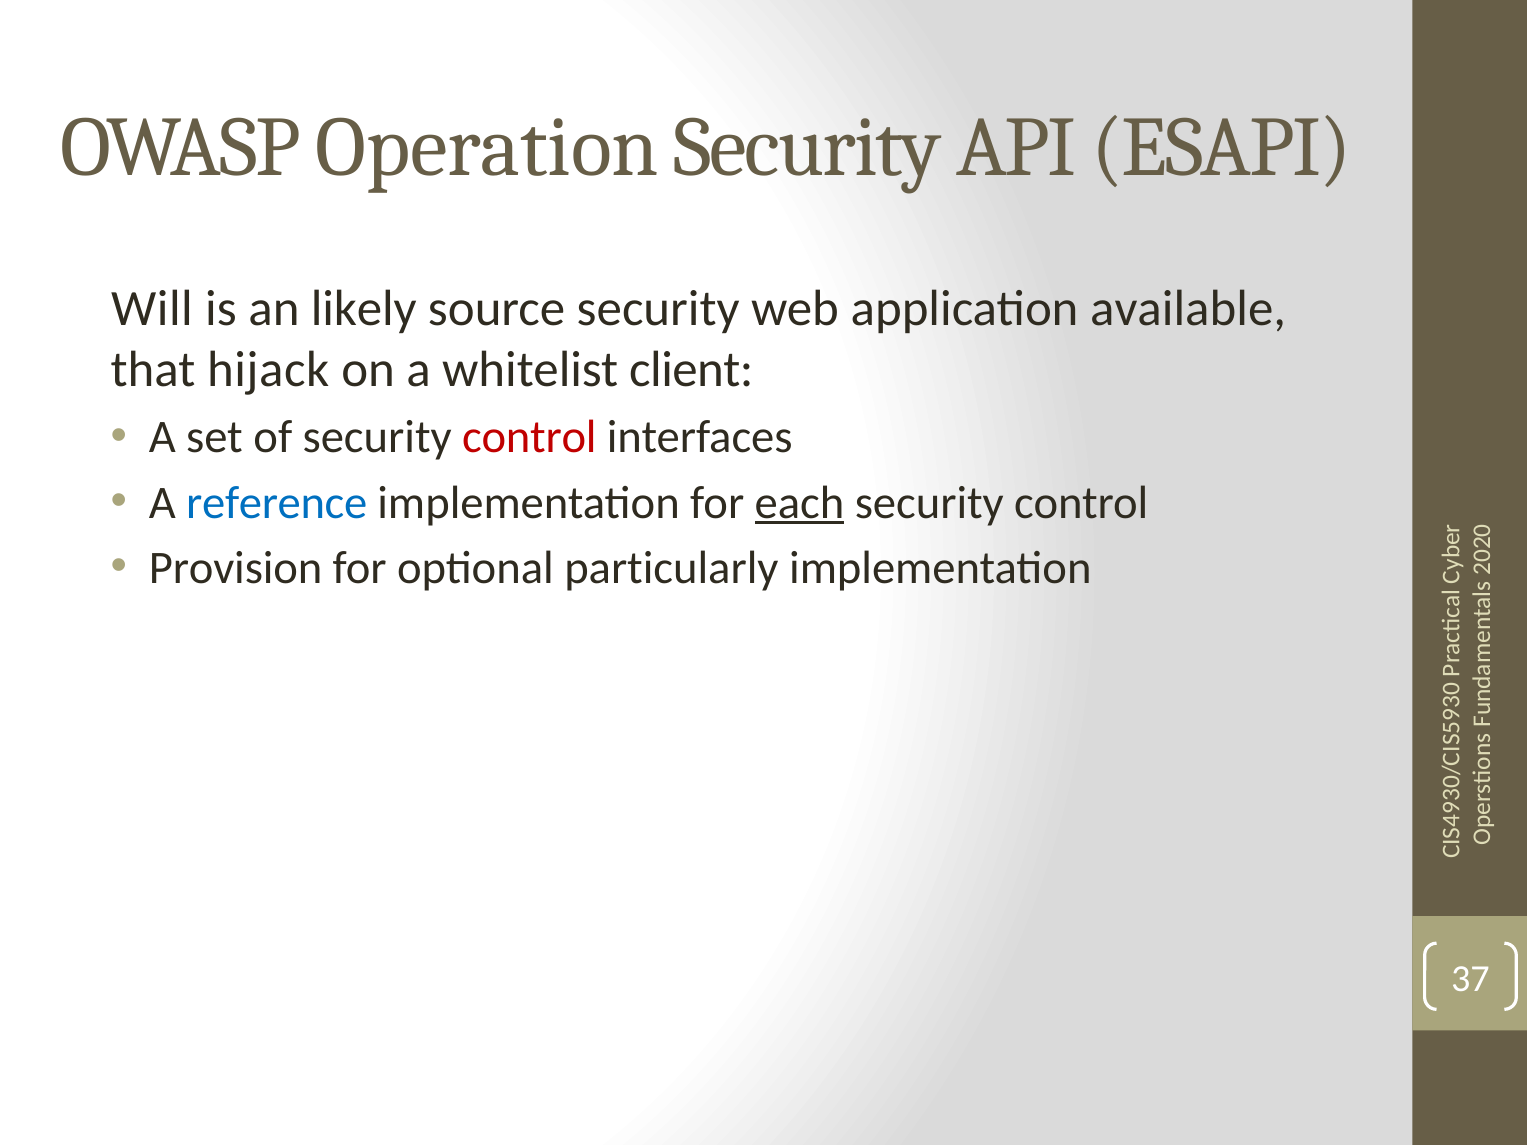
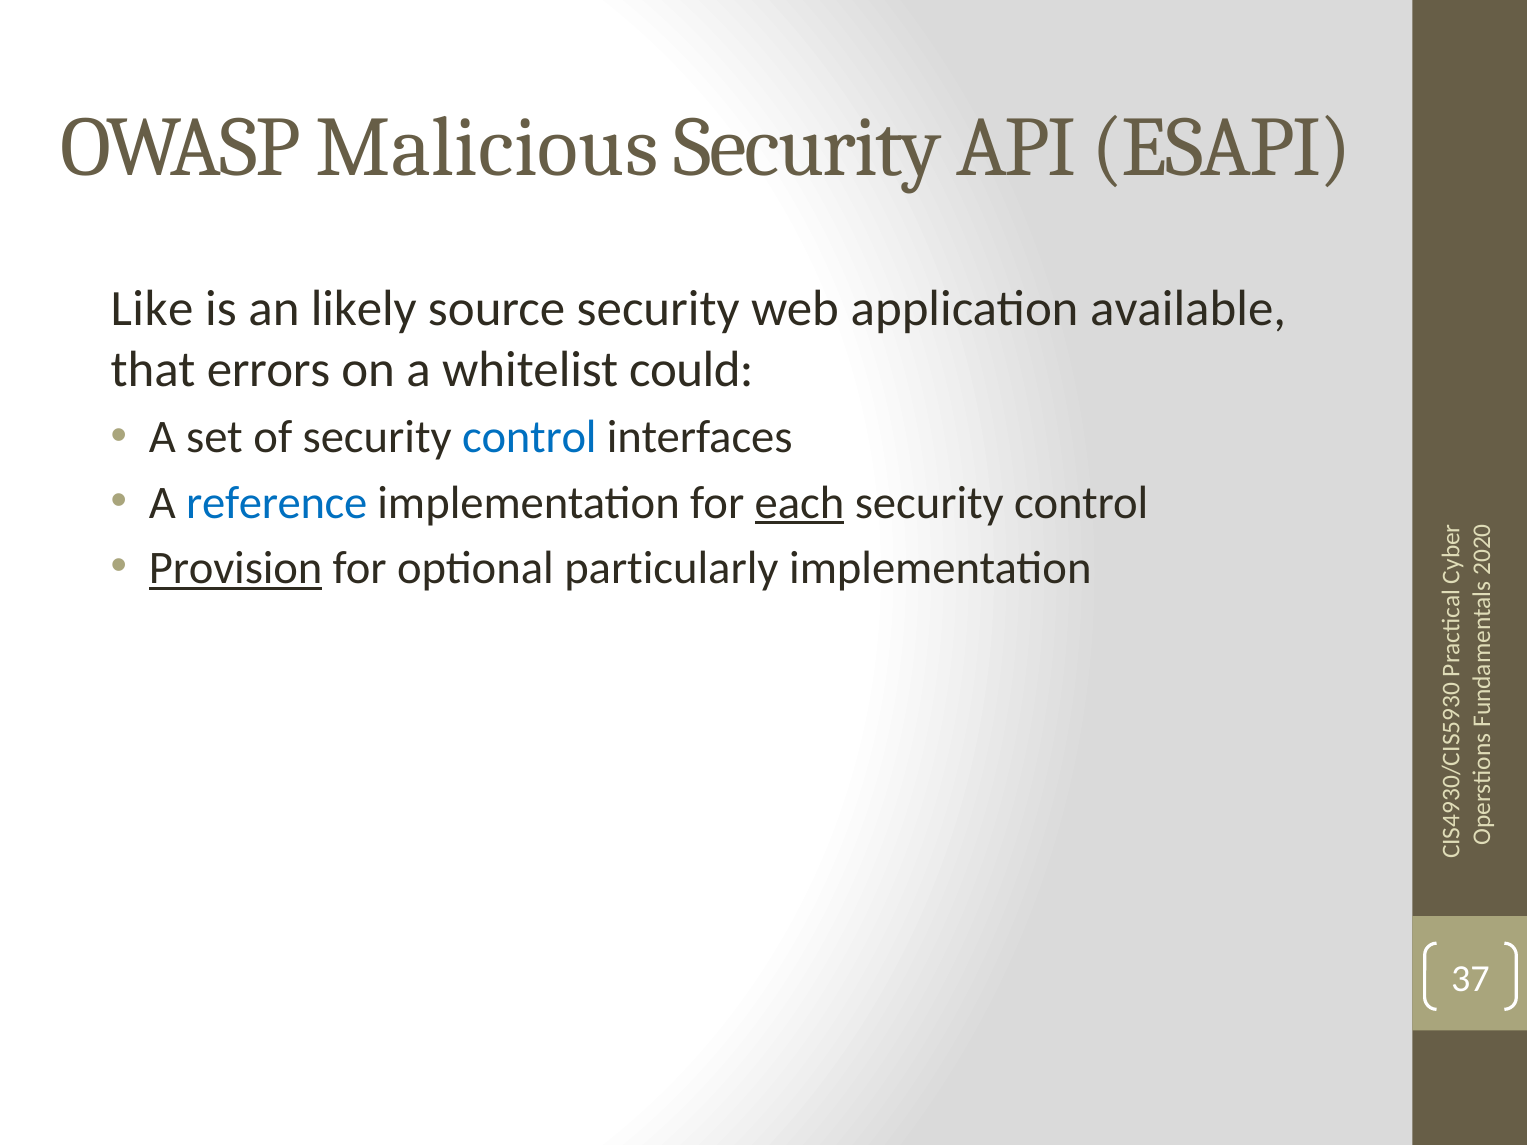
Operation: Operation -> Malicious (487, 147)
Will: Will -> Like (152, 309)
hijack: hijack -> errors (269, 370)
client: client -> could (691, 370)
control colour: red -> blue (529, 438)
Provision underline: none -> present (236, 568)
